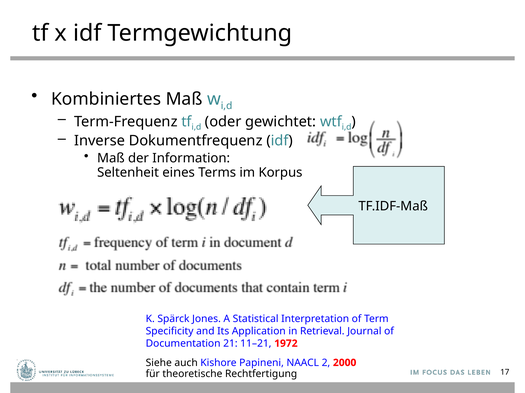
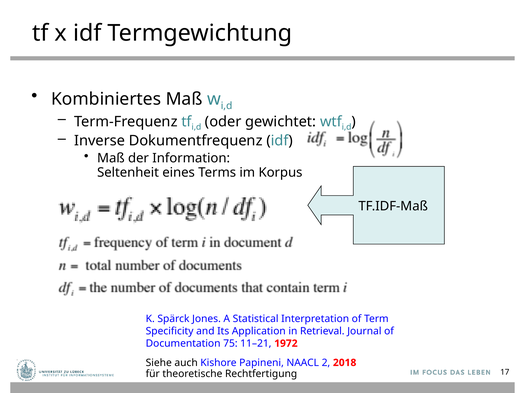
21: 21 -> 75 (230, 344)
2000: 2000 -> 2018 (345, 363)
